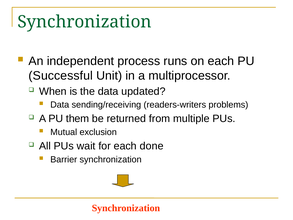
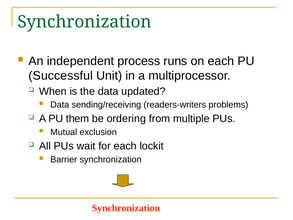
returned: returned -> ordering (126, 119)
done: done -> lockit (152, 146)
